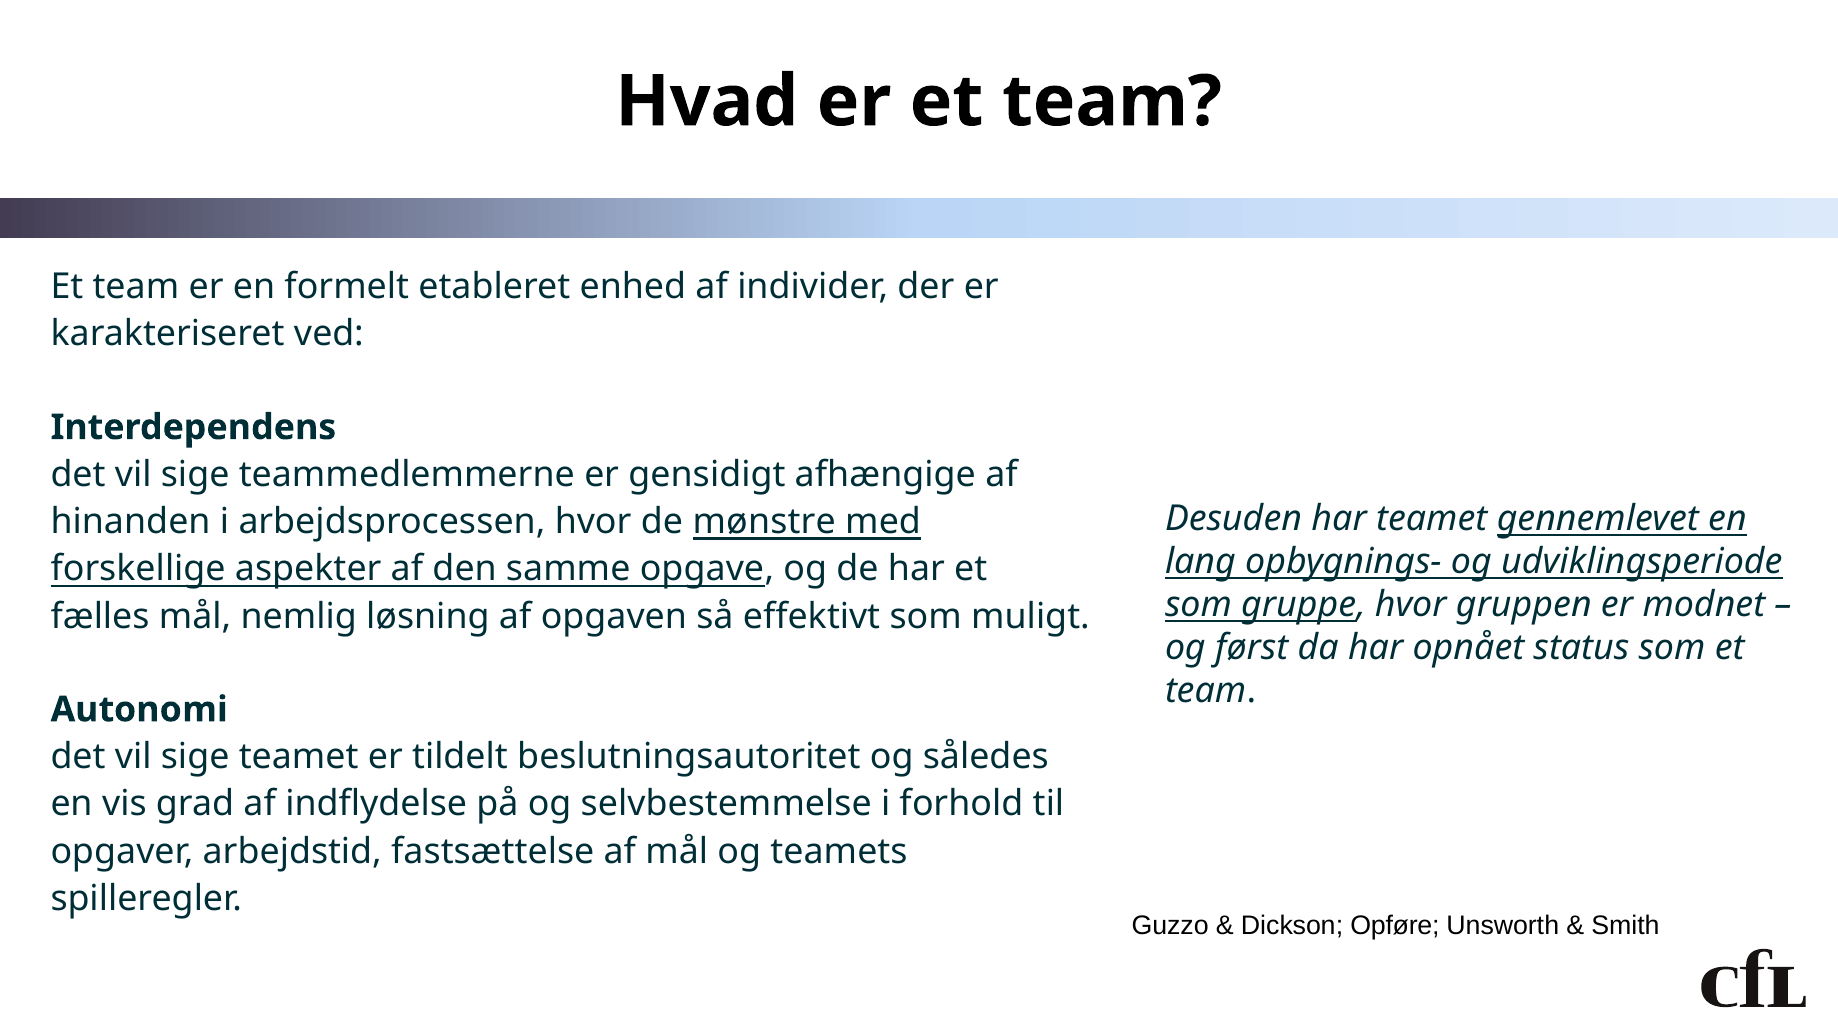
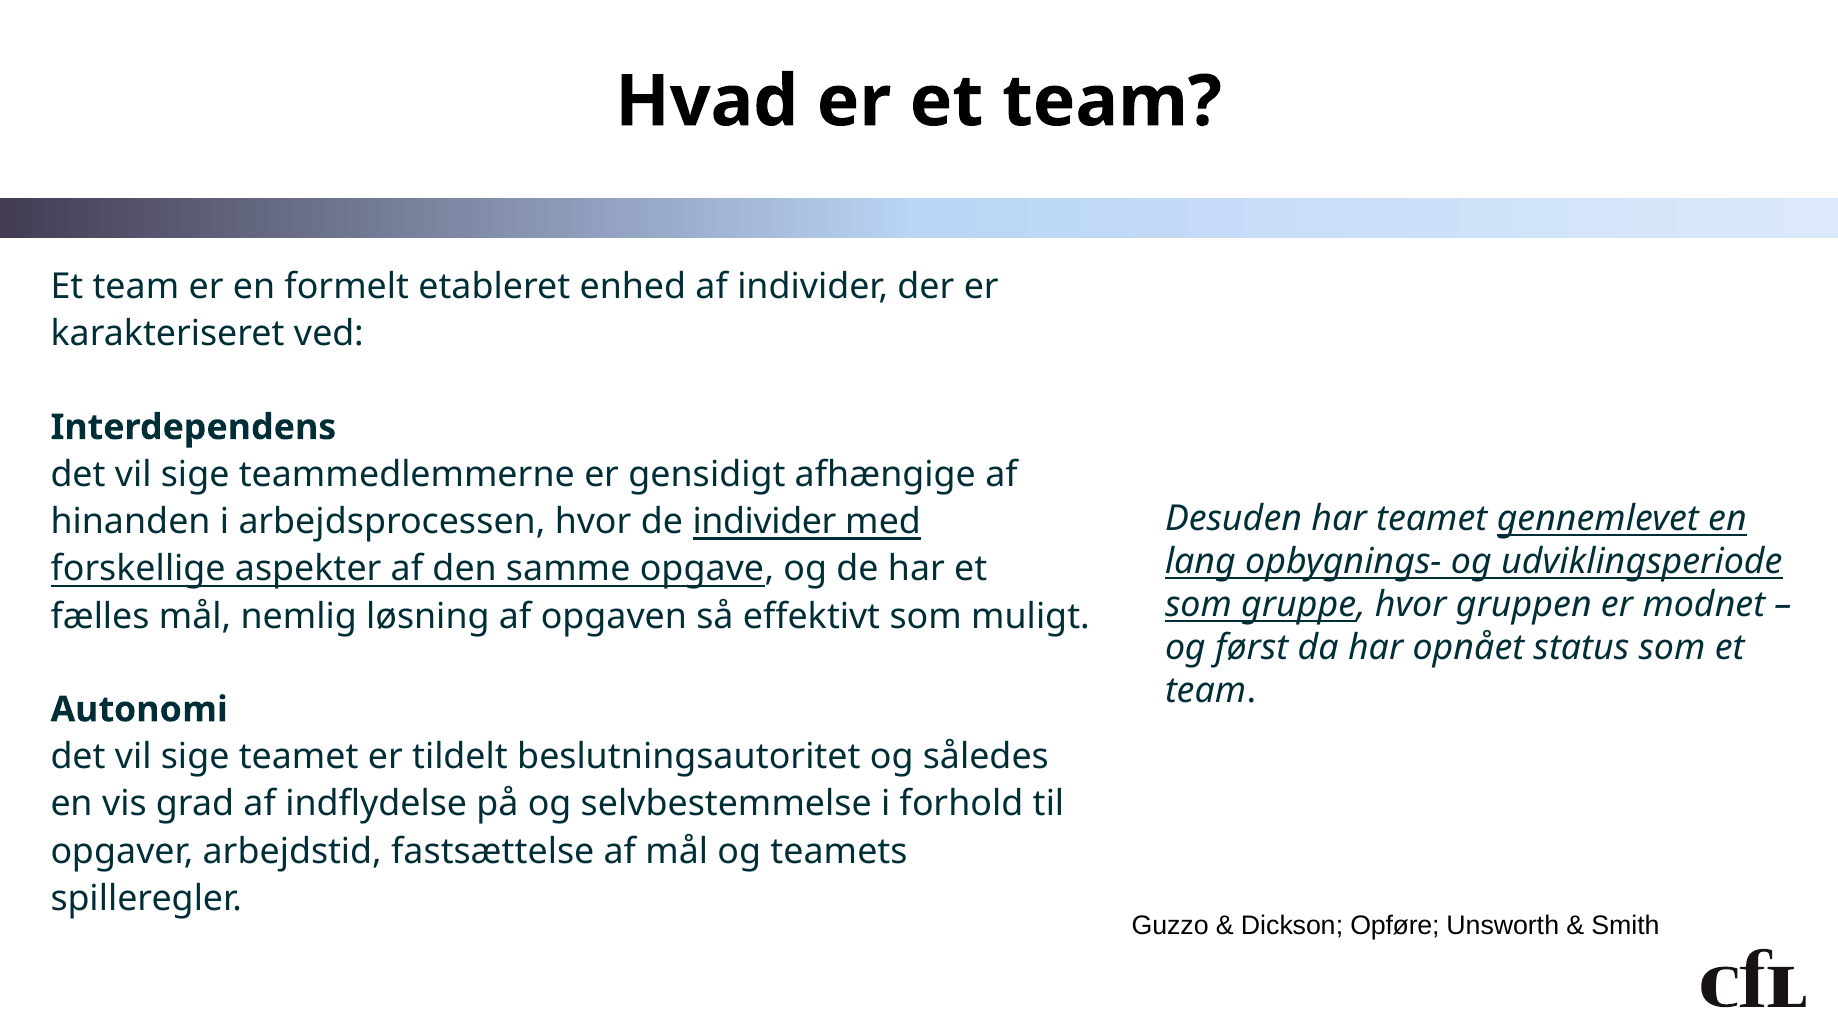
de mønstre: mønstre -> individer (764, 522)
